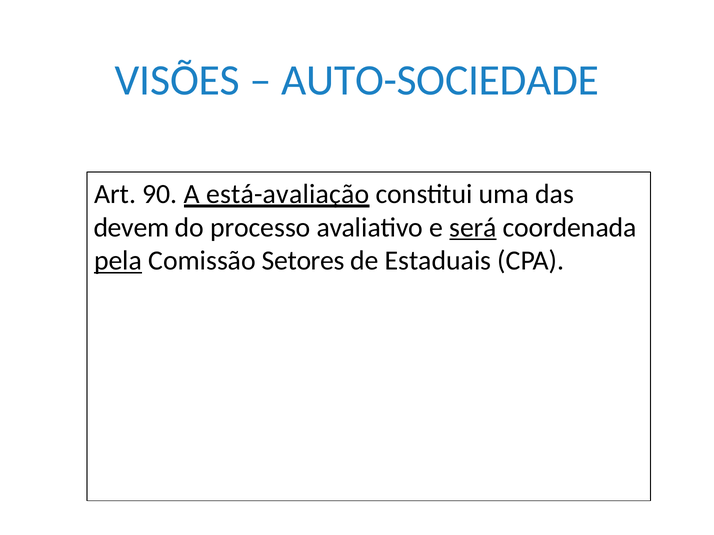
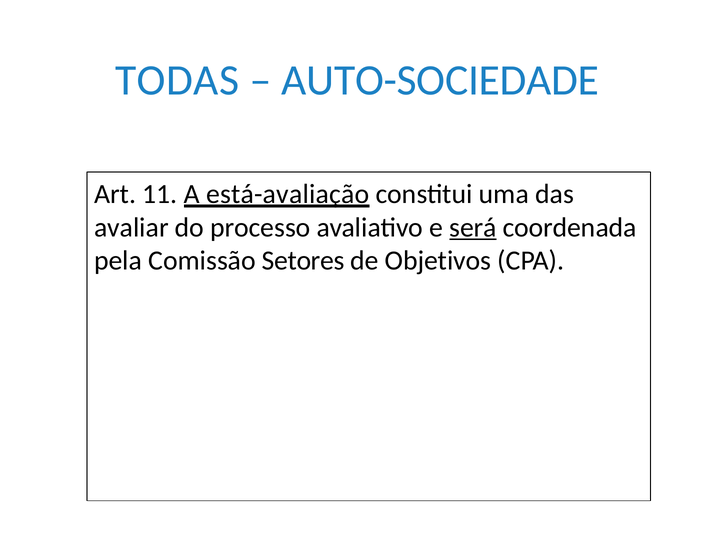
VISÕES: VISÕES -> TODAS (177, 80)
90: 90 -> 11 (160, 194)
devem: devem -> avaliar (131, 228)
pela underline: present -> none (118, 261)
Estaduais: Estaduais -> Objetivos (438, 261)
